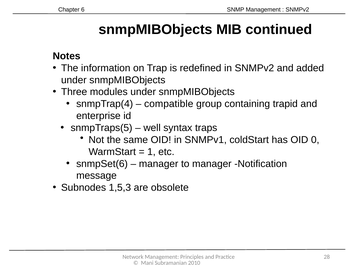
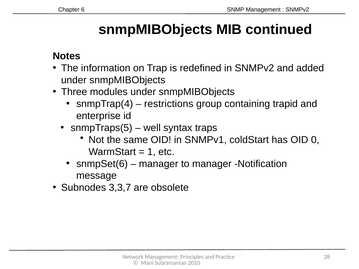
compatible: compatible -> restrictions (169, 104)
1,5,3: 1,5,3 -> 3,3,7 (120, 188)
